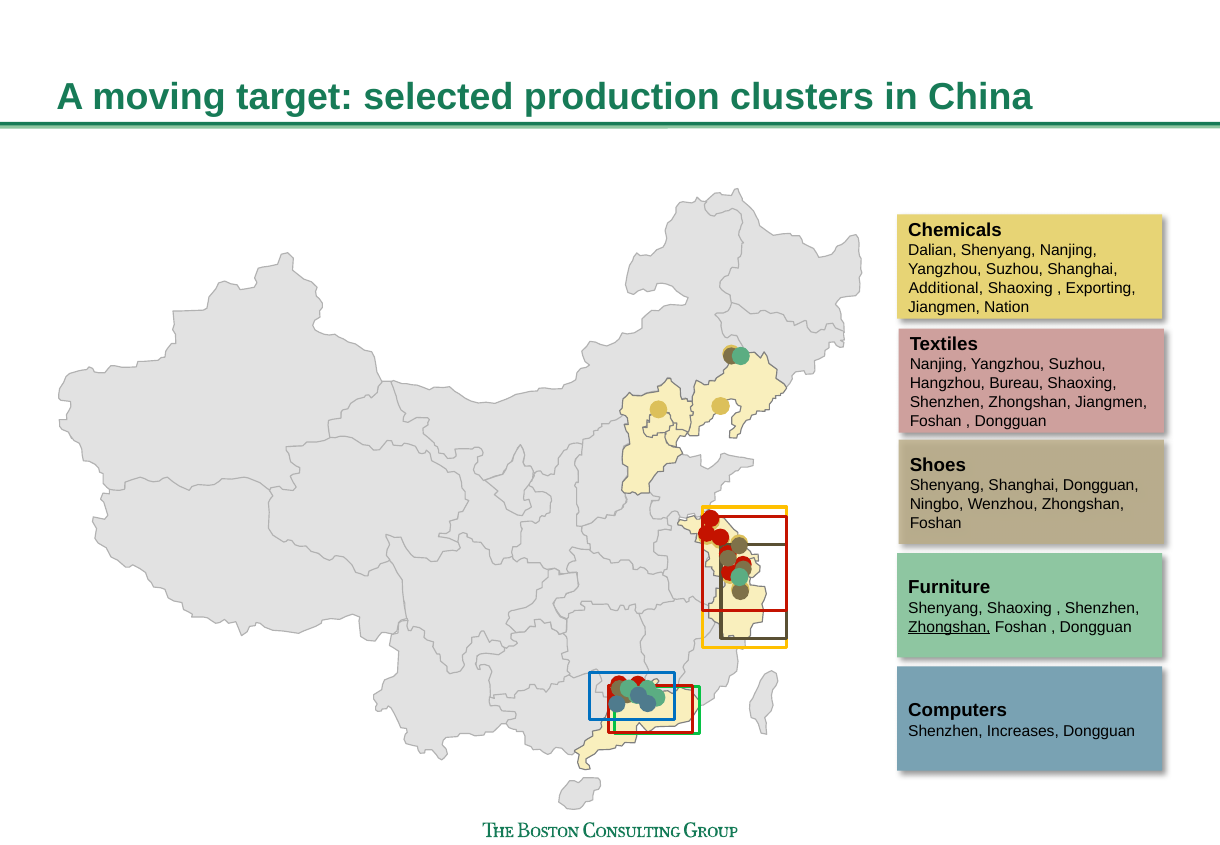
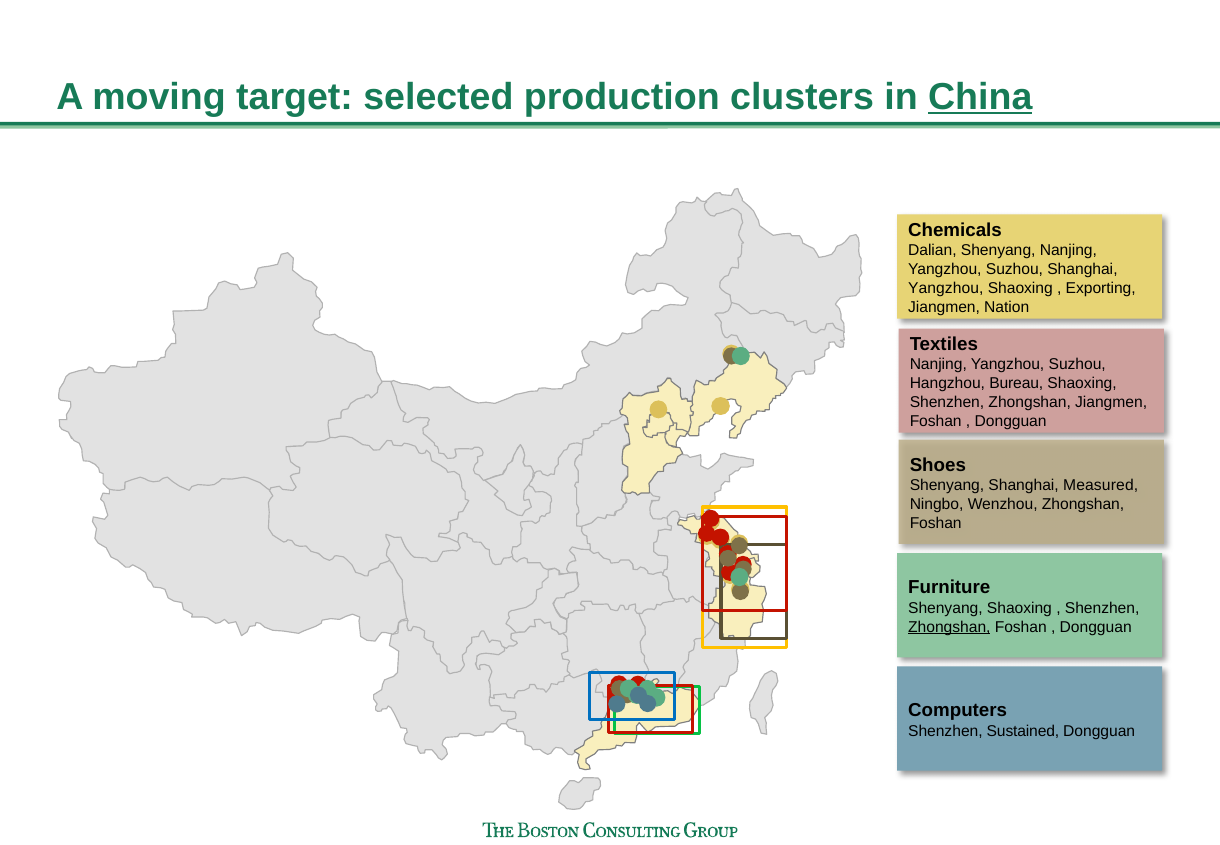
China underline: none -> present (980, 97)
Additional: Additional -> Yangzhou (946, 288)
Shanghai Dongguan: Dongguan -> Measured (1101, 485)
Increases: Increases -> Sustained (1023, 731)
